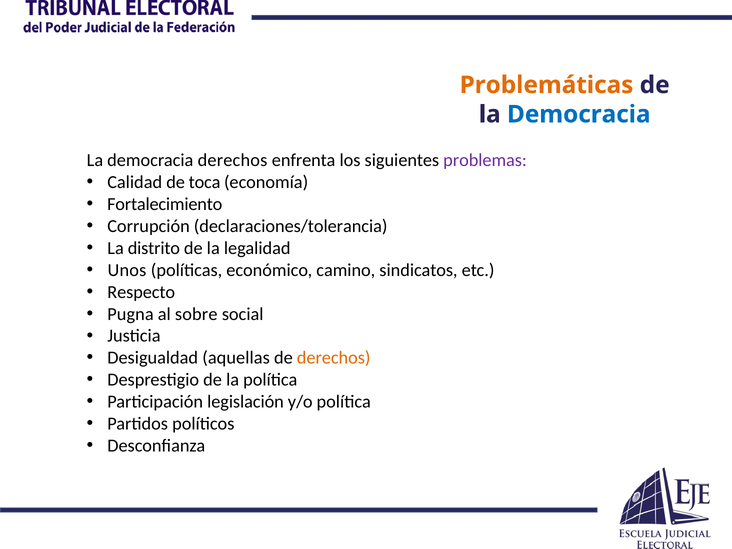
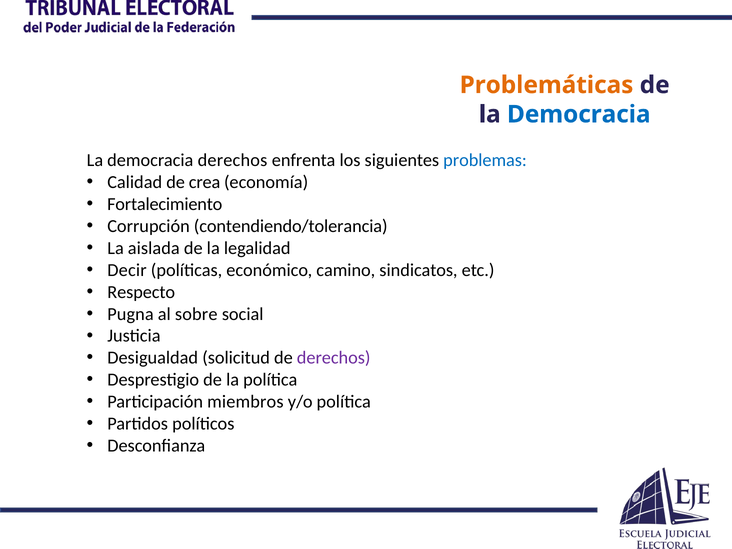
problemas colour: purple -> blue (485, 160)
toca: toca -> crea (205, 182)
declaraciones/tolerancia: declaraciones/tolerancia -> contendiendo/tolerancia (291, 226)
distrito: distrito -> aislada (154, 248)
Unos: Unos -> Decir (127, 270)
aquellas: aquellas -> solicitud (236, 358)
derechos colour: orange -> purple (334, 358)
legislación: legislación -> miembros (245, 402)
